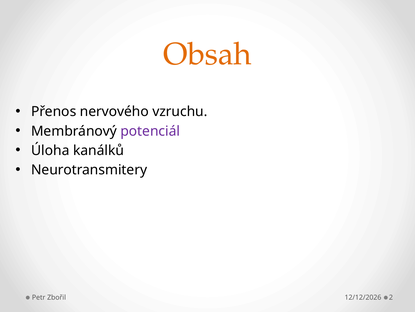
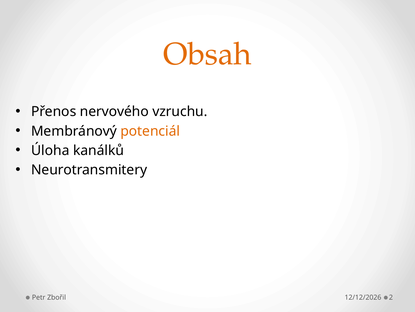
potenciál colour: purple -> orange (150, 131)
